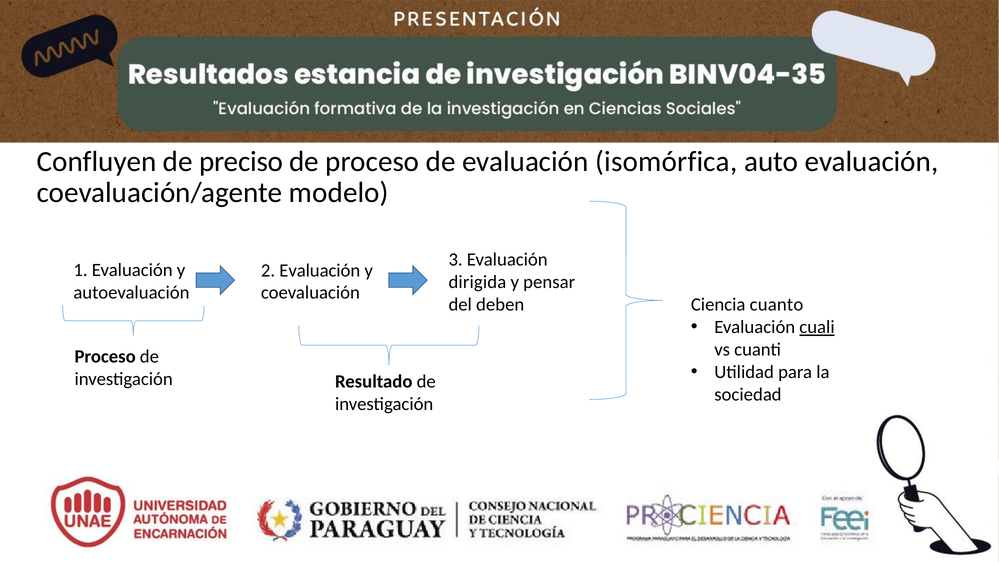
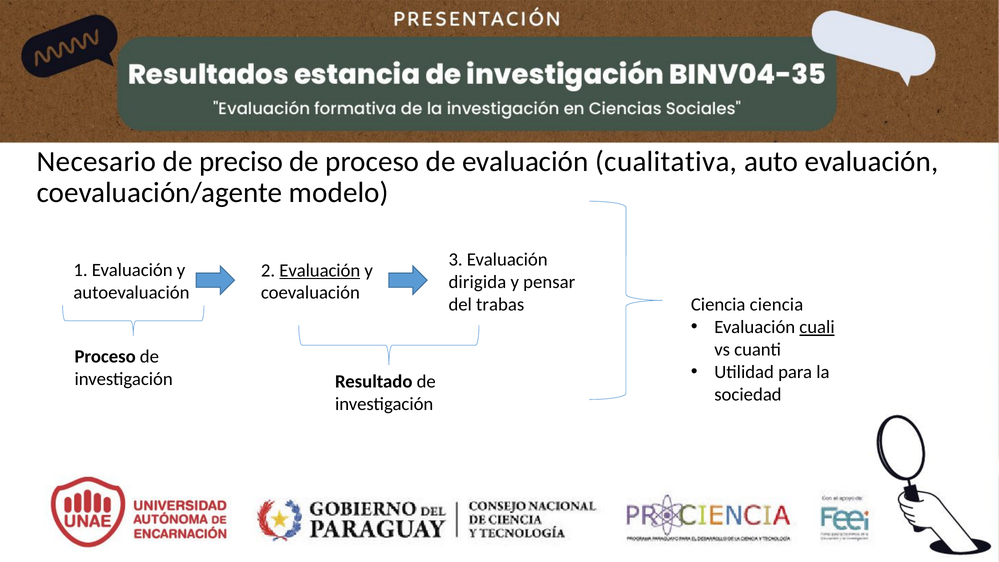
Confluyen: Confluyen -> Necesario (97, 161)
isomórfica: isomórfica -> cualitativa (666, 161)
Evaluación underline: none -> present (320, 270)
deben: deben -> trabas (500, 305)
Ciencia cuanto: cuanto -> ciencia (777, 305)
